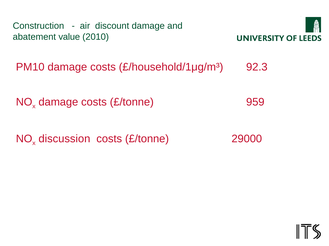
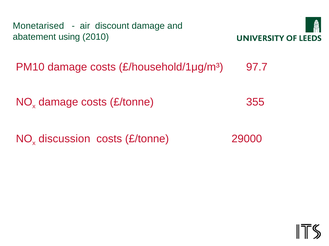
Construction: Construction -> Monetarised (38, 26)
value: value -> using (69, 37)
92.3: 92.3 -> 97.7 (257, 67)
959: 959 -> 355 (255, 102)
